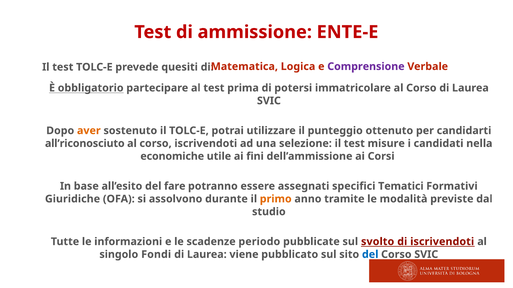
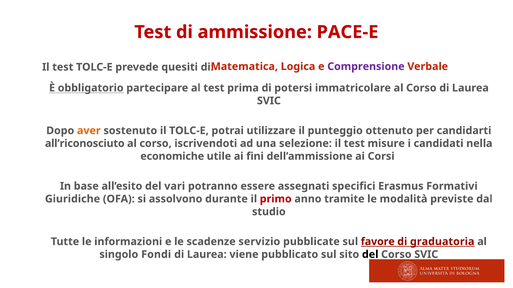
ENTE-E: ENTE-E -> PACE-E (348, 32)
fare: fare -> vari (175, 186)
Tematici: Tematici -> Erasmus (401, 186)
primo colour: orange -> red (276, 199)
periodo: periodo -> servizio (259, 242)
svolto: svolto -> favore (378, 242)
di iscrivendoti: iscrivendoti -> graduatoria (442, 242)
del colour: blue -> black (370, 255)
